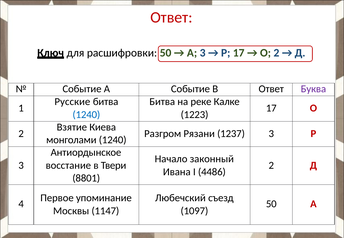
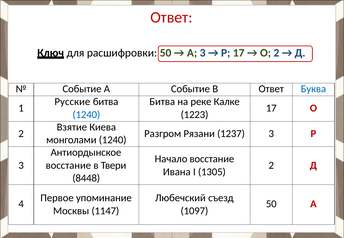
Буква colour: purple -> blue (313, 89)
Начало законный: законный -> восстание (212, 159)
4486: 4486 -> 1305 (212, 172)
8801: 8801 -> 8448 (86, 178)
